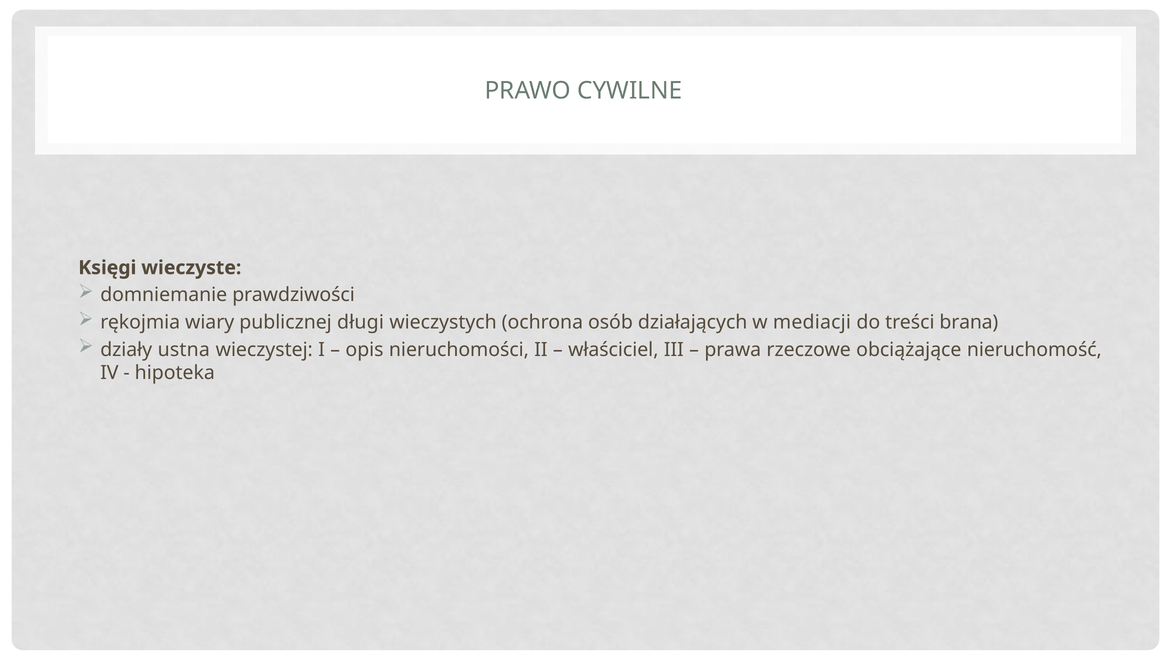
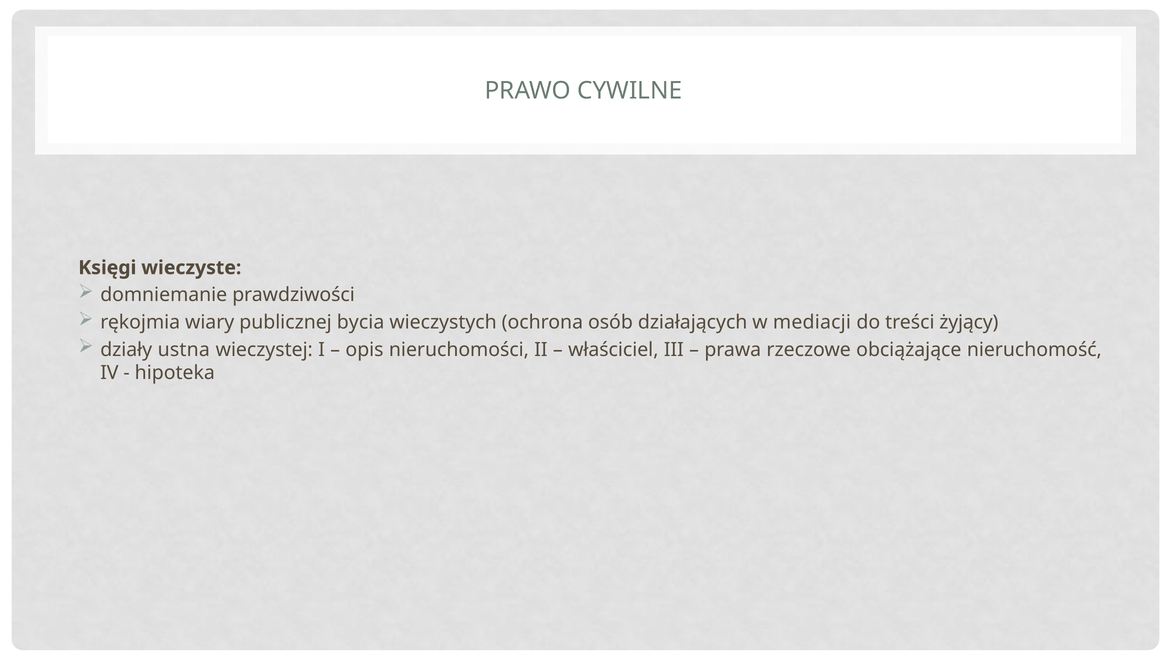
długi: długi -> bycia (361, 322)
brana: brana -> żyjący (969, 322)
